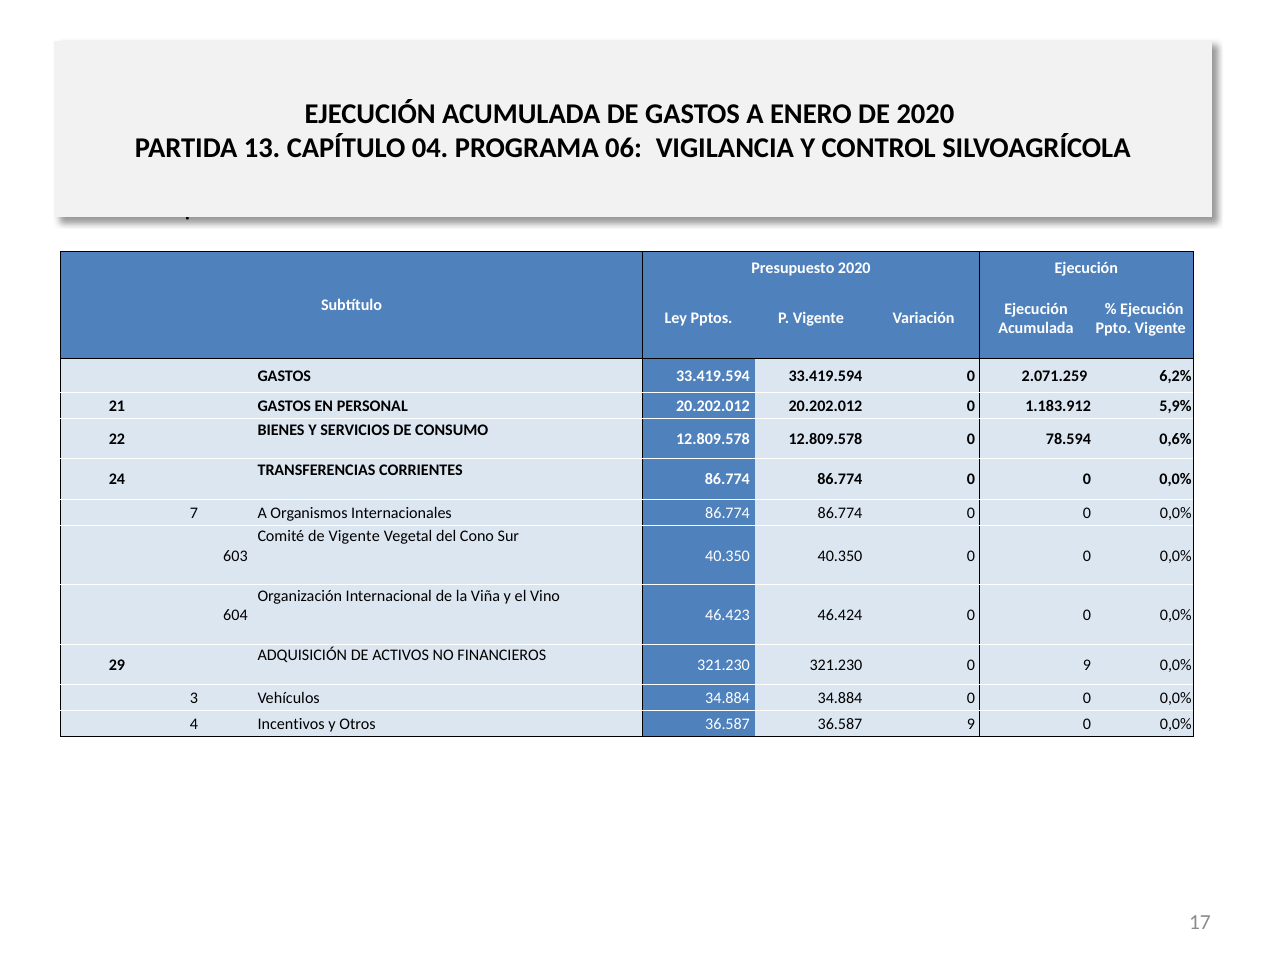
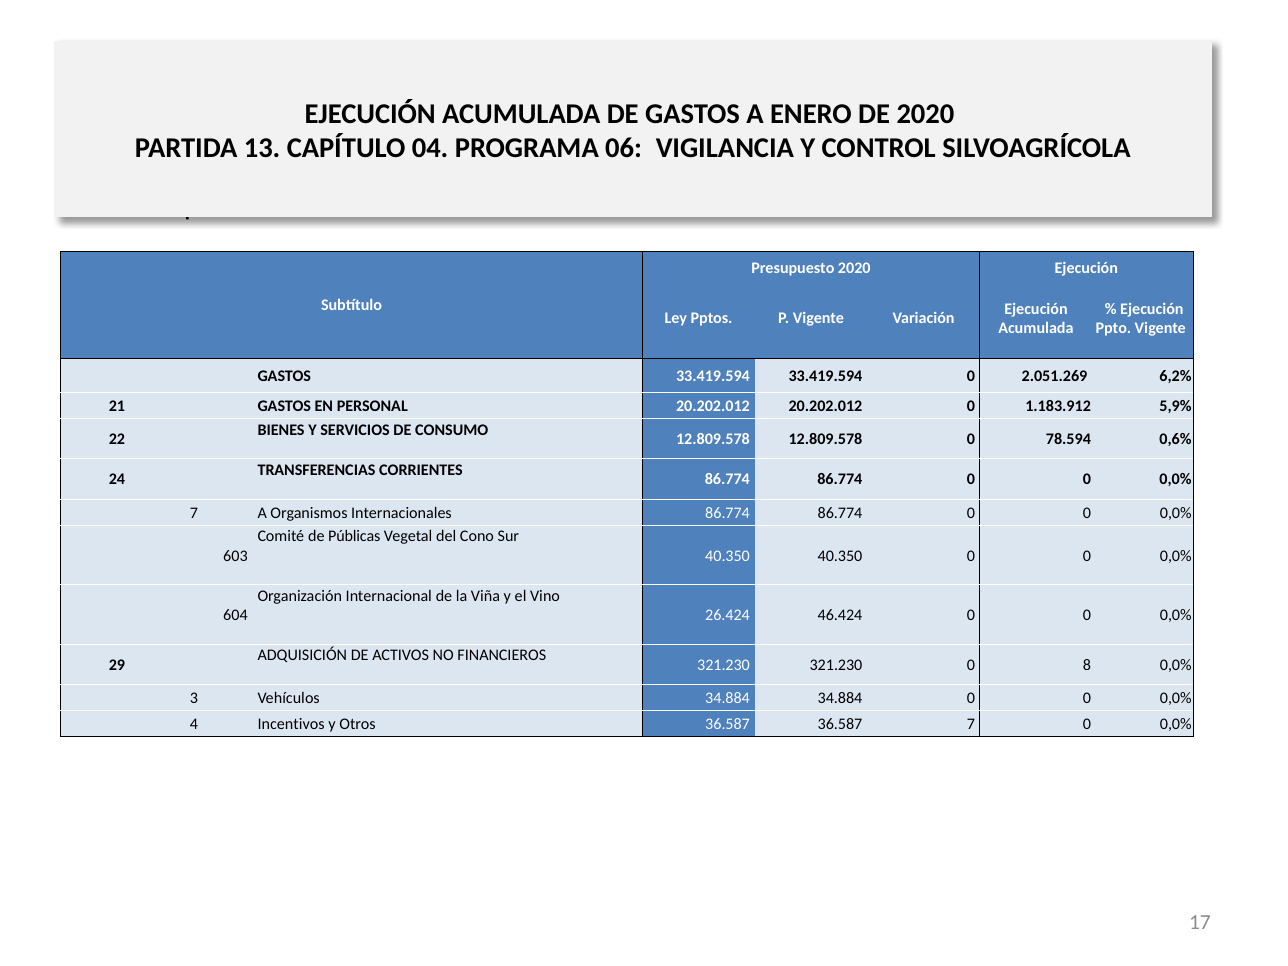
2.071.259: 2.071.259 -> 2.051.269 (1054, 376)
de Vigente: Vigente -> Públicas (354, 536)
46.423: 46.423 -> 26.424 (728, 615)
0 9: 9 -> 8 (1087, 665)
36.587 9: 9 -> 7 (971, 724)
